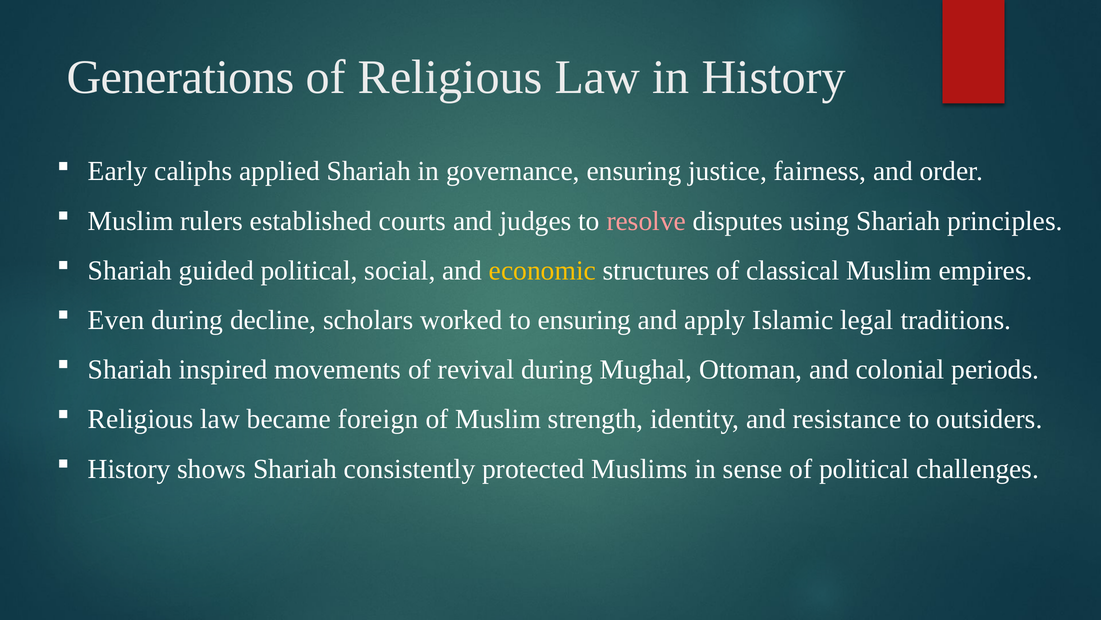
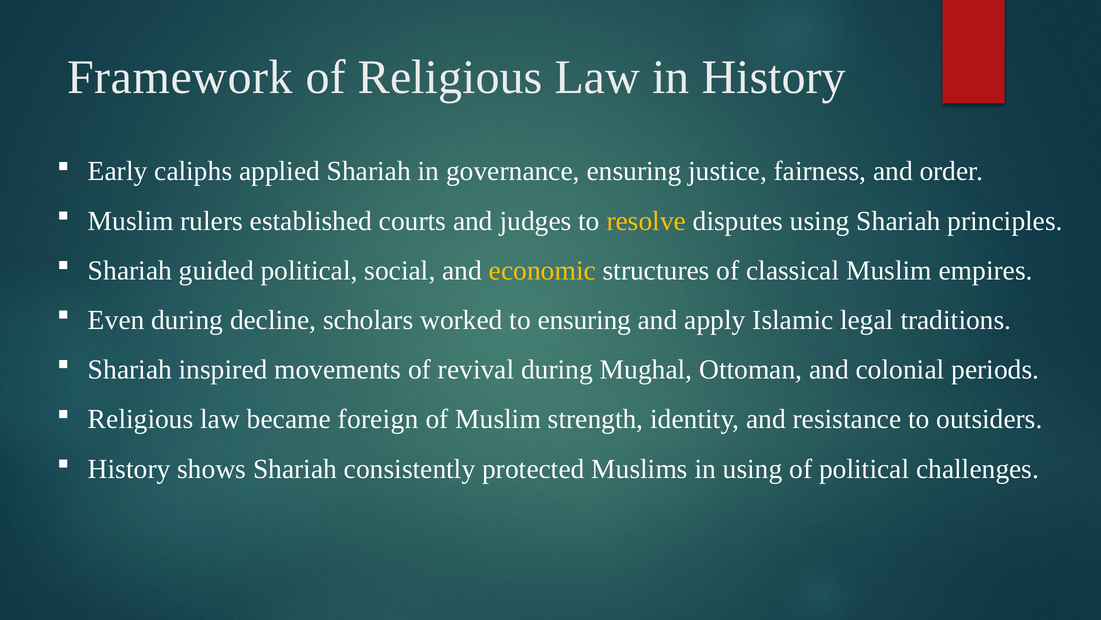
Generations: Generations -> Framework (180, 77)
resolve colour: pink -> yellow (646, 221)
in sense: sense -> using (753, 468)
